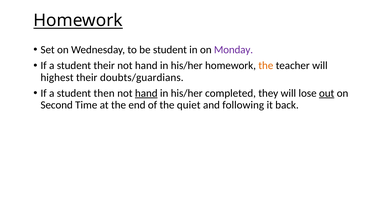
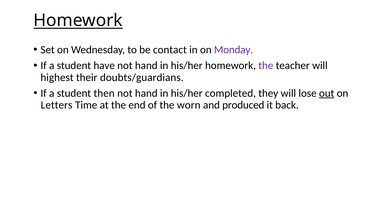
be student: student -> contact (170, 50)
student their: their -> have (104, 66)
the colour: orange -> purple (266, 66)
hand underline: present -> none (146, 93)
Second: Second -> Letters (57, 105)
quiet: quiet -> worn (189, 105)
following: following -> produced (243, 105)
